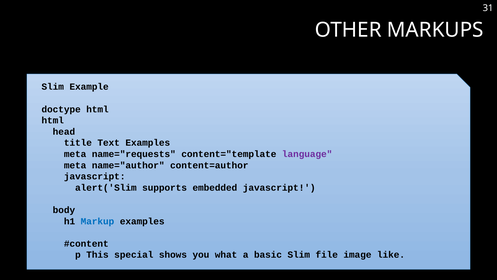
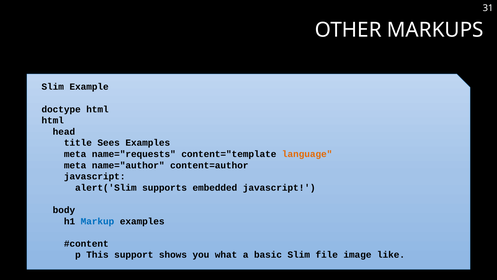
Text: Text -> Sees (109, 143)
language colour: purple -> orange (307, 154)
special: special -> support (134, 254)
